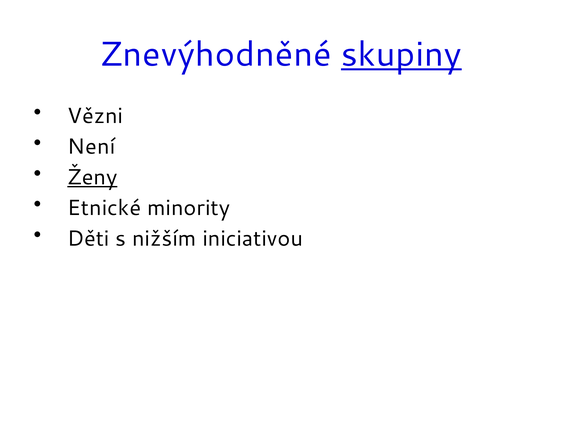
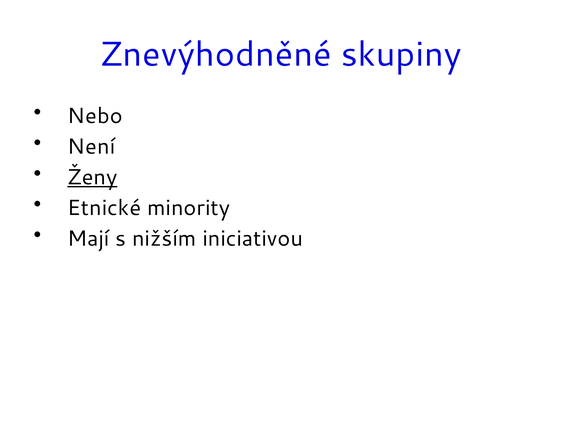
skupiny underline: present -> none (401, 54)
Vězni: Vězni -> Nebo (95, 116)
Děti: Děti -> Mají (88, 238)
